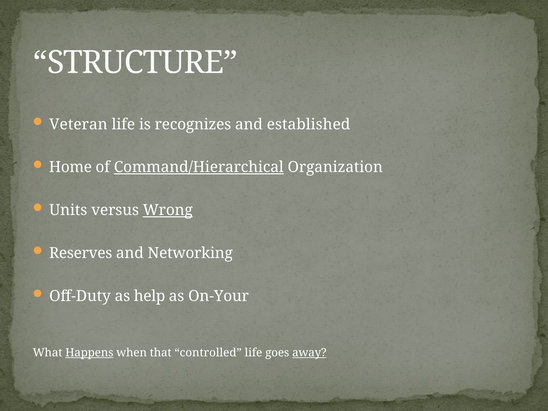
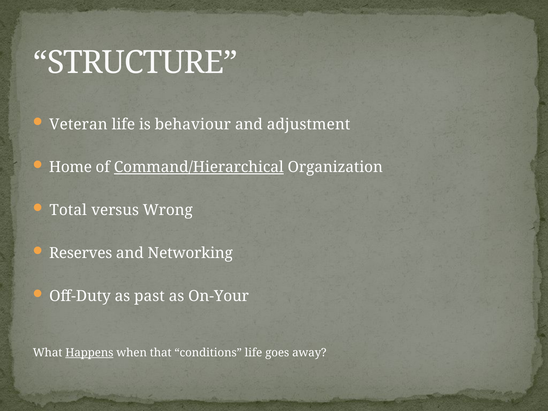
recognizes: recognizes -> behaviour (193, 124)
established: established -> adjustment (309, 124)
Units: Units -> Total (68, 210)
Wrong underline: present -> none (168, 210)
help: help -> past (149, 296)
controlled: controlled -> conditions (208, 353)
away underline: present -> none (309, 353)
